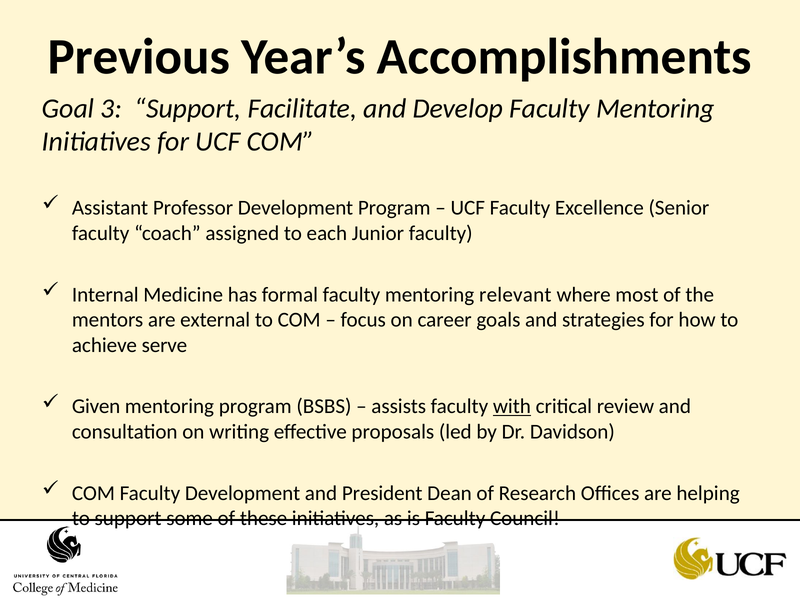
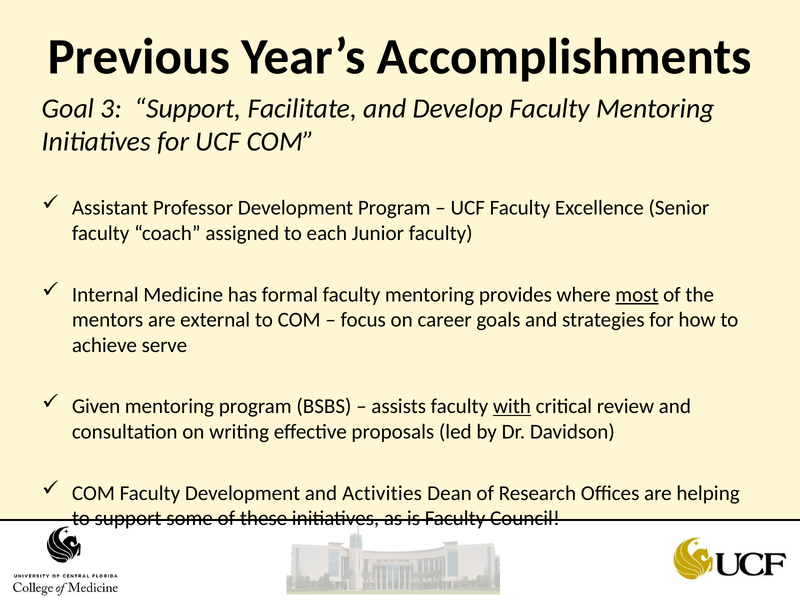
relevant: relevant -> provides (515, 295)
most underline: none -> present (637, 295)
President: President -> Activities (382, 493)
